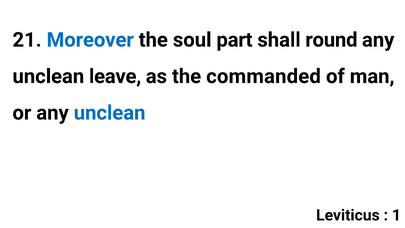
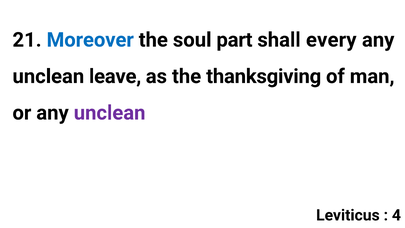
round: round -> every (331, 40)
commanded: commanded -> thanksgiving (264, 76)
unclean colour: blue -> purple (110, 113)
1: 1 -> 4 (396, 215)
